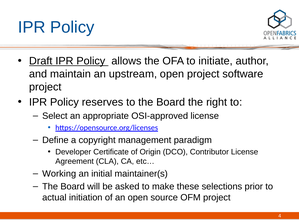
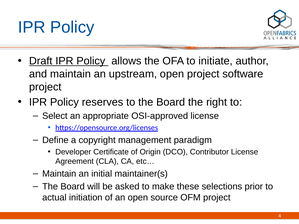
Working: Working -> Maintain (59, 174)
